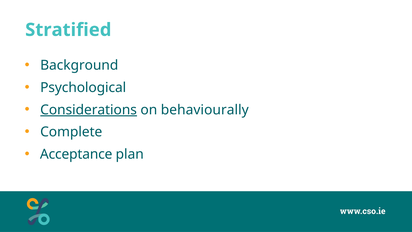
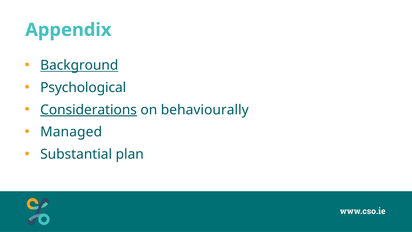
Stratified: Stratified -> Appendix (68, 30)
Background underline: none -> present (79, 65)
Complete: Complete -> Managed (71, 132)
Acceptance: Acceptance -> Substantial (76, 154)
